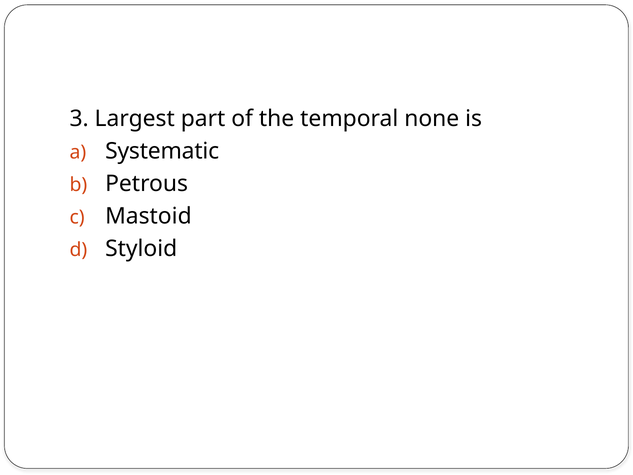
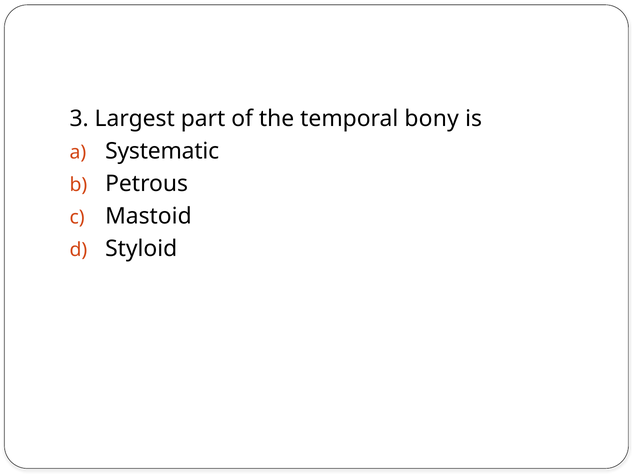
none: none -> bony (432, 119)
